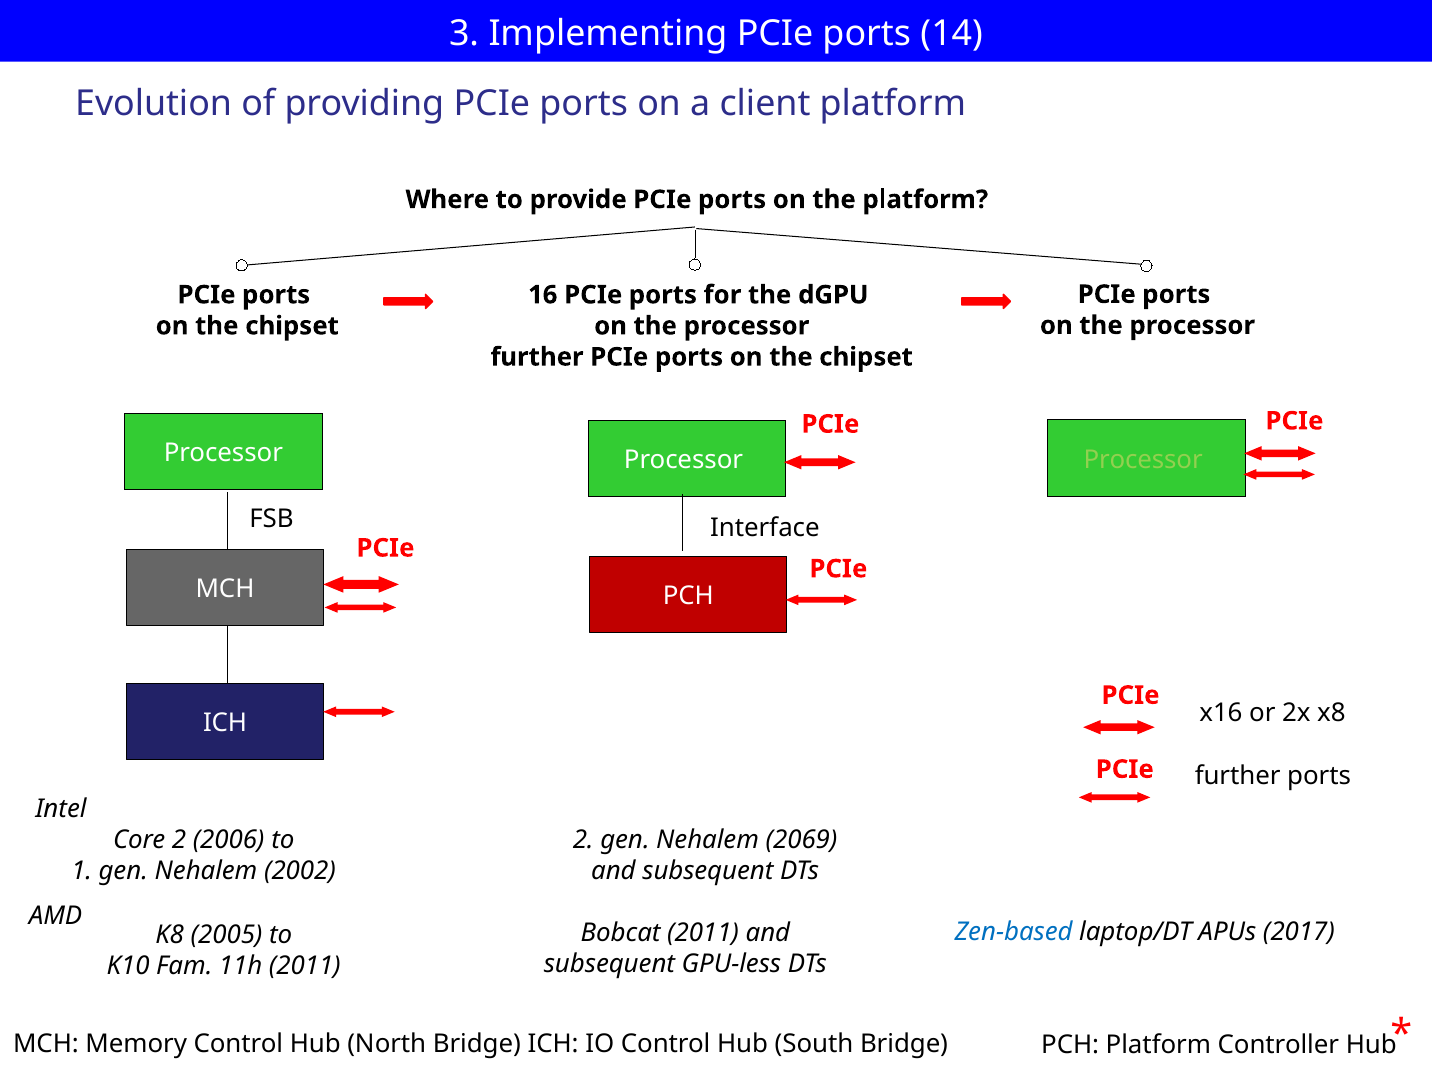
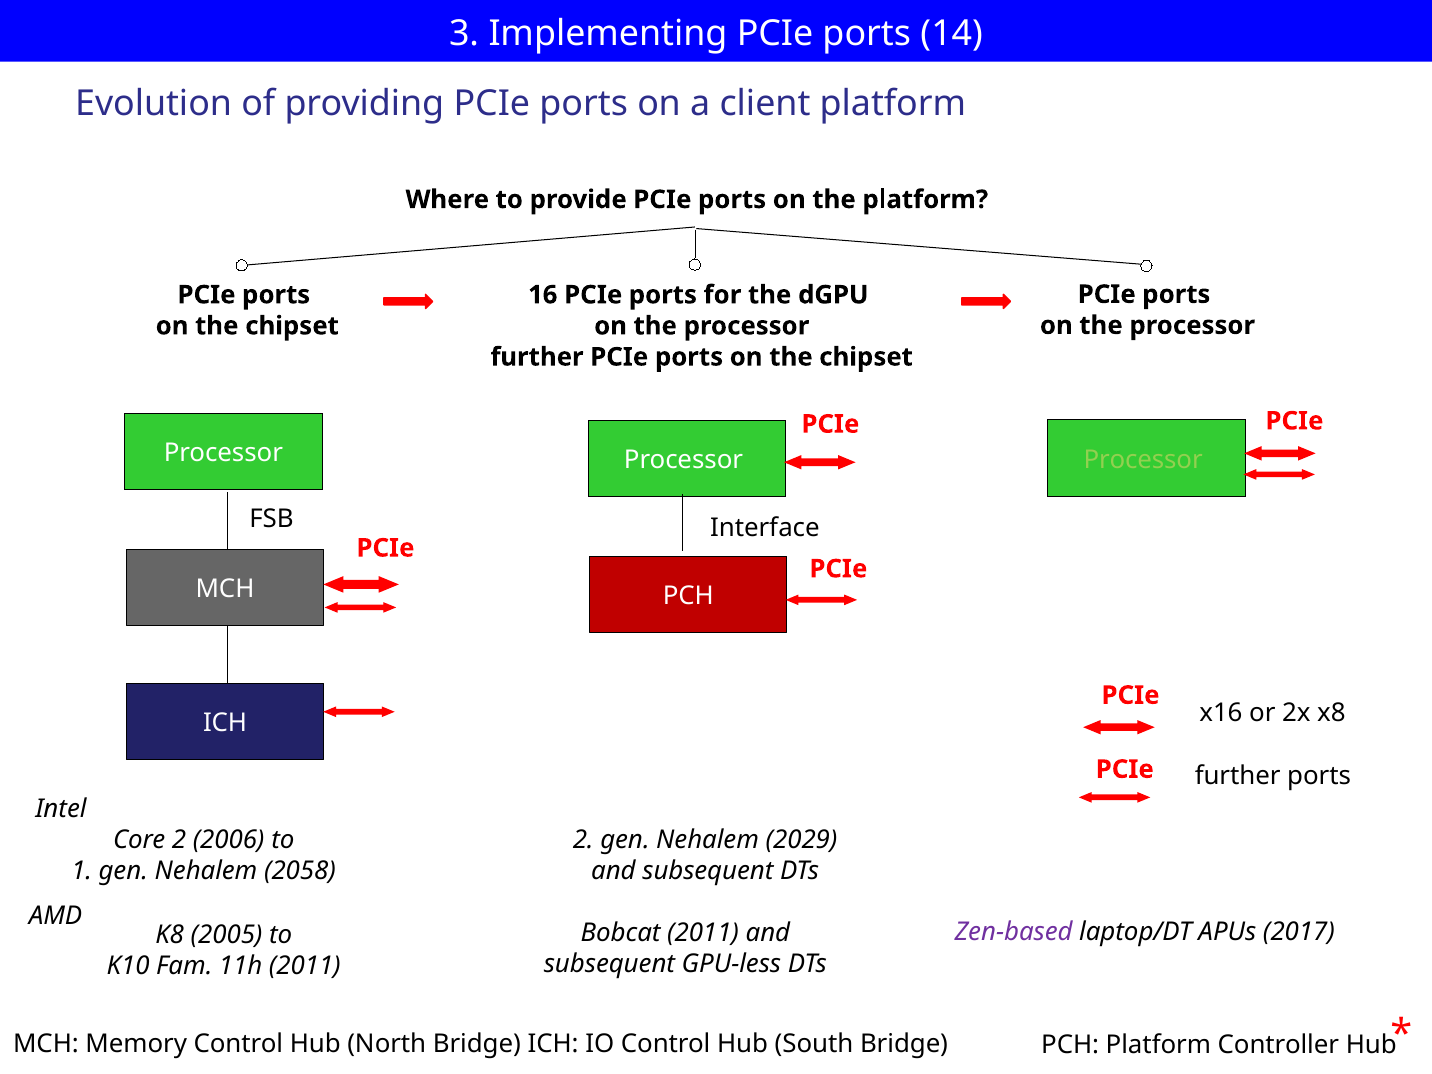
2069: 2069 -> 2029 (802, 840)
2002: 2002 -> 2058 (300, 871)
Zen-based colour: blue -> purple (1014, 932)
